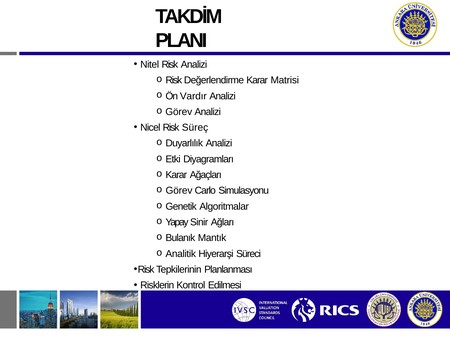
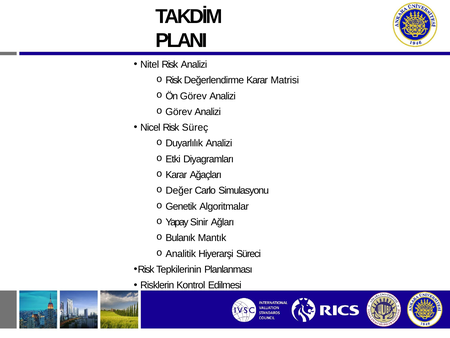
Ön Vardır: Vardır -> Görev (193, 96)
Görev: Görev -> Değer (179, 190)
